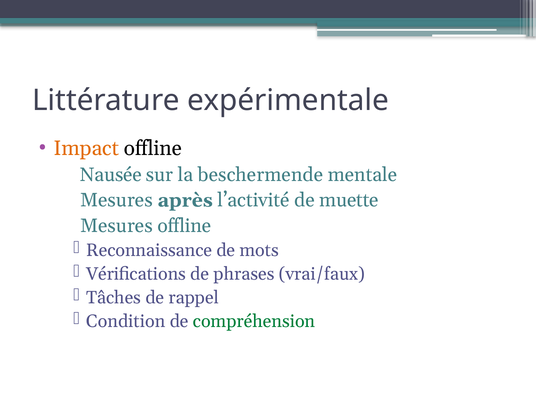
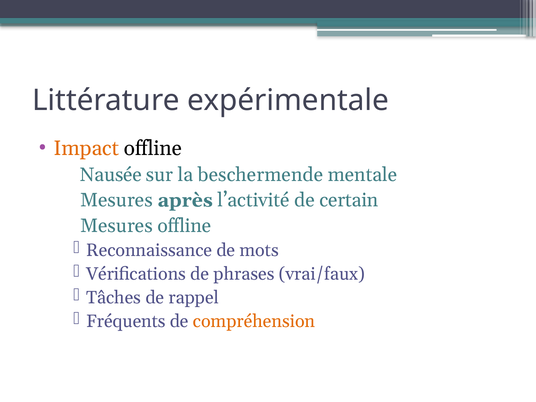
muette: muette -> certain (349, 200)
Condition: Condition -> Fréquents (126, 321)
compréhension colour: green -> orange (254, 321)
